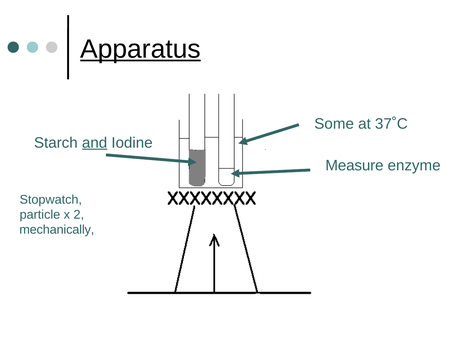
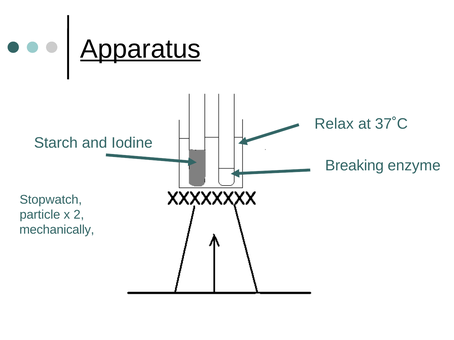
Some: Some -> Relax (334, 124)
and underline: present -> none (95, 143)
Measure: Measure -> Breaking (354, 166)
